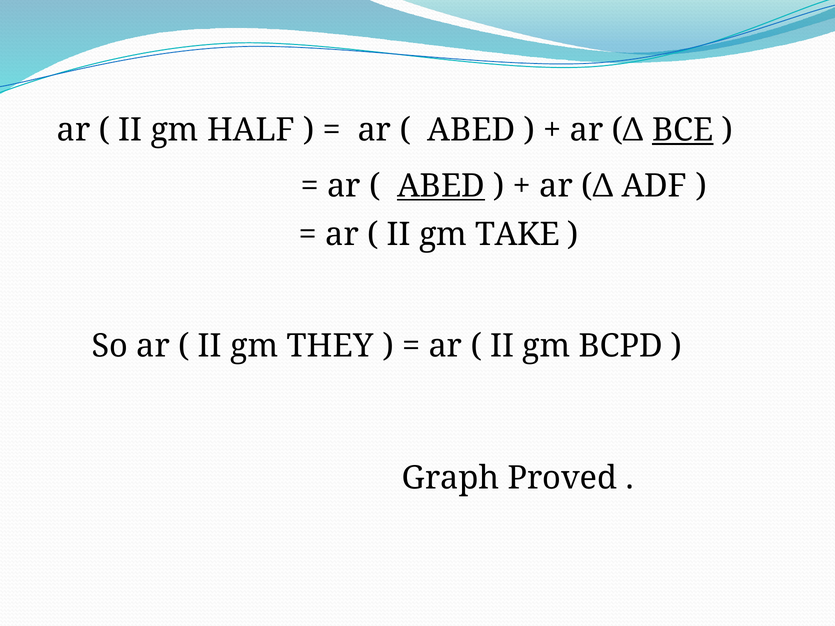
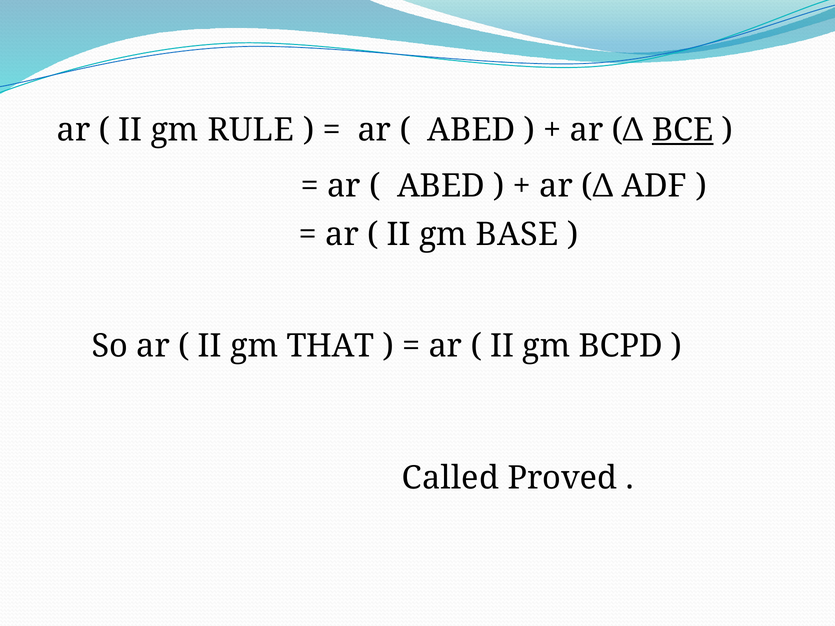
HALF: HALF -> RULE (251, 130)
ABED underline: present -> none (441, 186)
TAKE: TAKE -> BASE (517, 235)
THEY: THEY -> THAT (330, 346)
Graph: Graph -> Called (450, 478)
